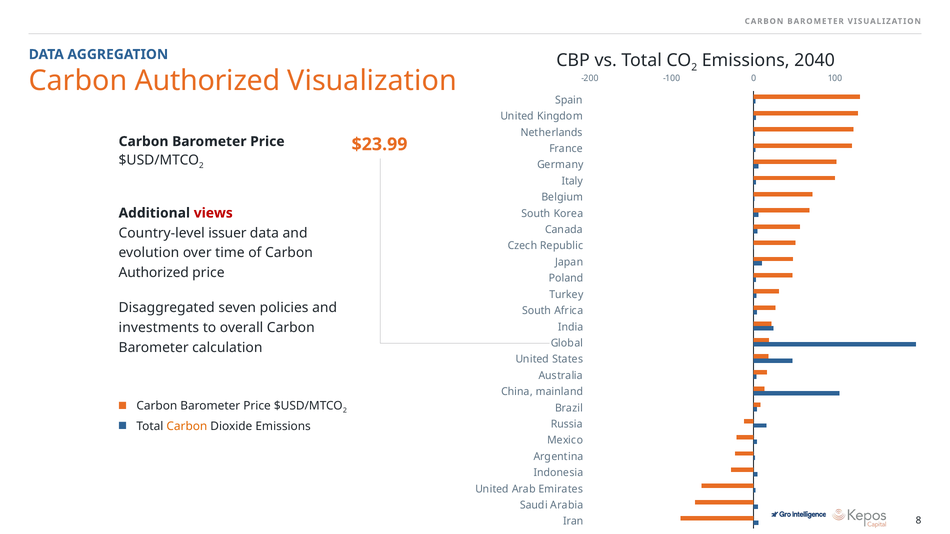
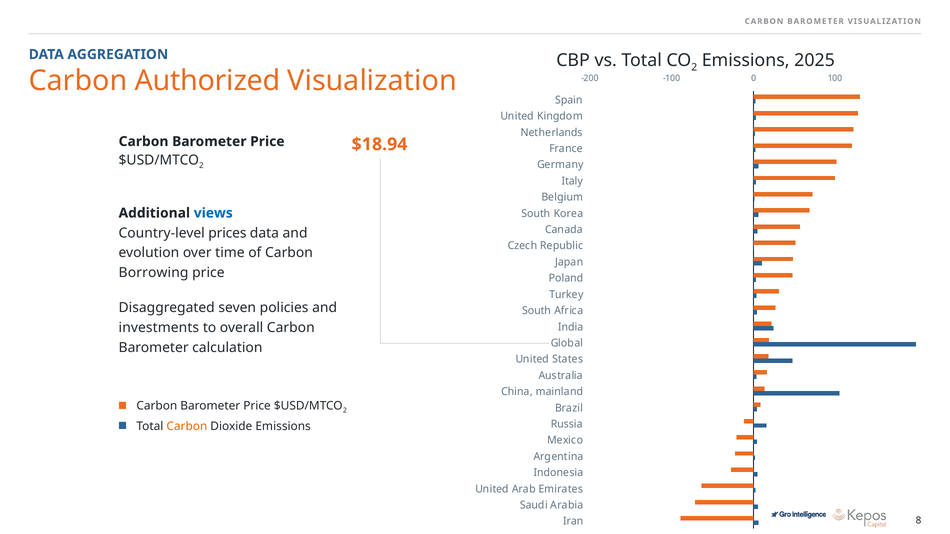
2040: 2040 -> 2025 (815, 61)
$23.99: $23.99 -> $18.94 (380, 144)
views colour: red -> blue (213, 213)
issuer: issuer -> prices (227, 233)
Authorized: Authorized -> Borrowing (154, 273)
